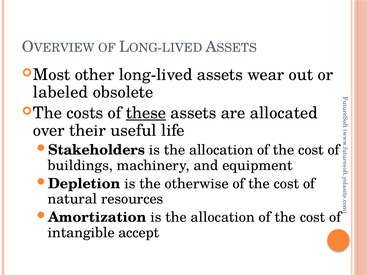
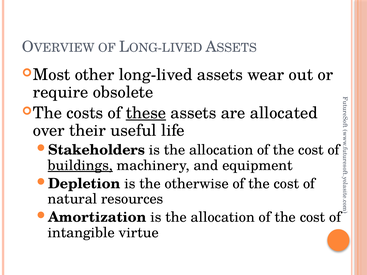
labeled: labeled -> require (61, 92)
buildings underline: none -> present (80, 166)
accept: accept -> virtue (139, 233)
